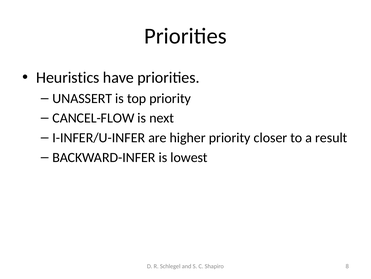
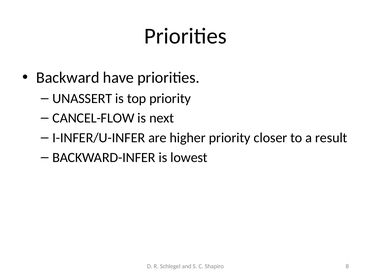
Heuristics: Heuristics -> Backward (68, 77)
